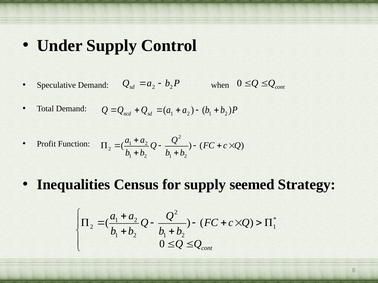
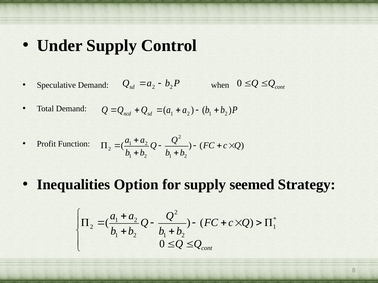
Census: Census -> Option (136, 185)
